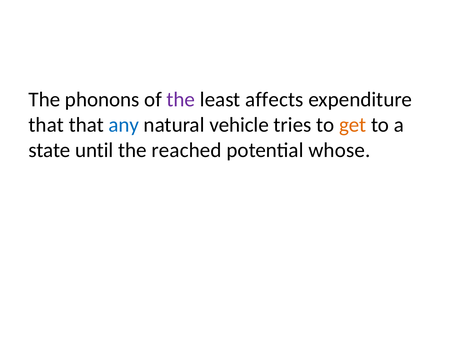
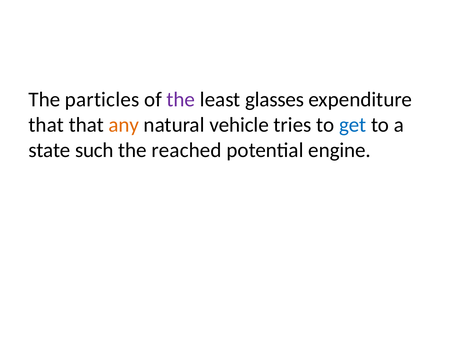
phonons: phonons -> particles (102, 99)
affects: affects -> glasses (275, 99)
any colour: blue -> orange (124, 125)
get colour: orange -> blue (353, 125)
until: until -> such (94, 150)
whose: whose -> engine (340, 150)
